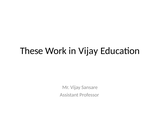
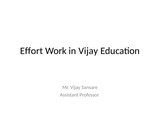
These: These -> Effort (32, 51)
